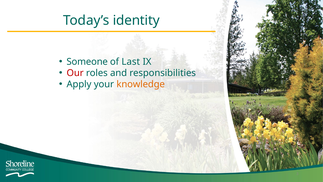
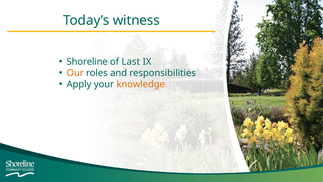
identity: identity -> witness (136, 21)
Someone: Someone -> Shoreline (87, 62)
Our colour: red -> orange (75, 73)
